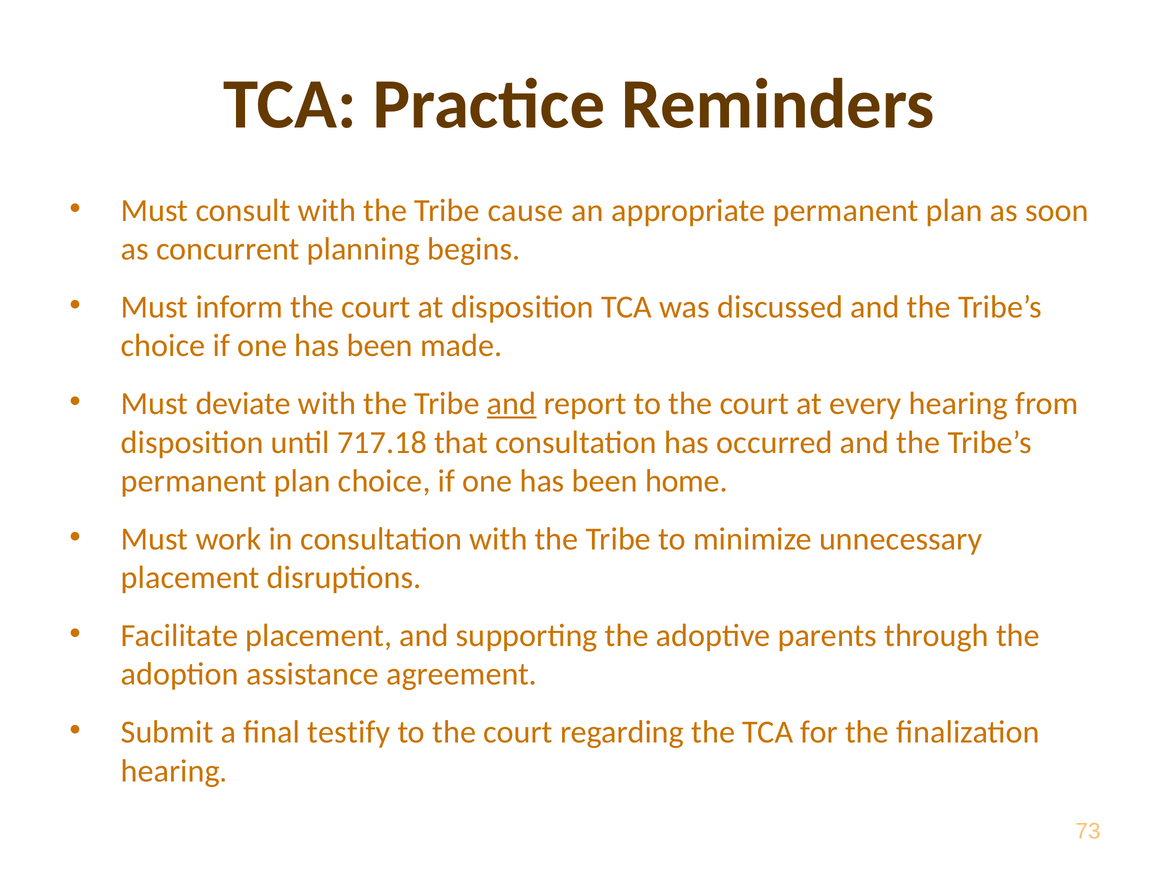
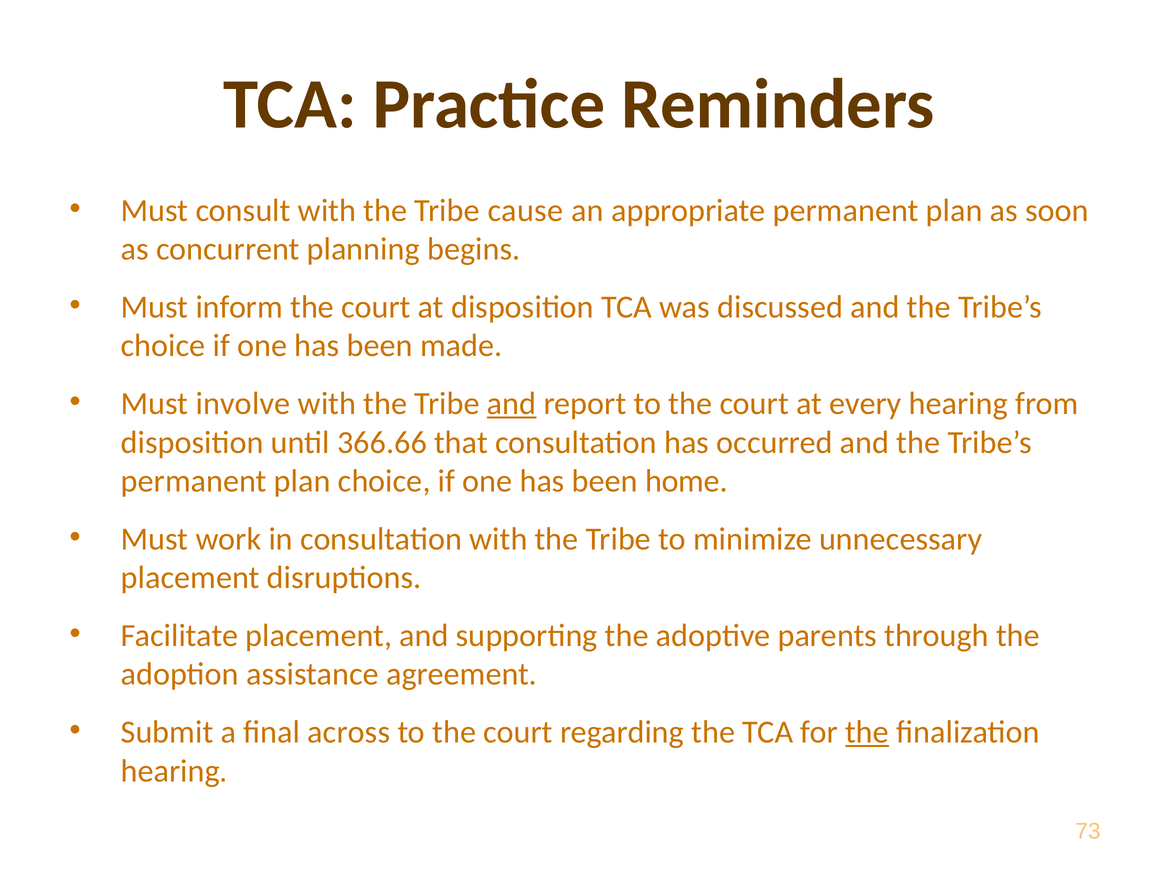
deviate: deviate -> involve (243, 404)
717.18: 717.18 -> 366.66 (382, 443)
testify: testify -> across (349, 732)
the underline: none -> present (867, 732)
